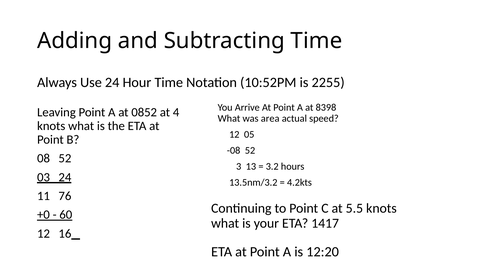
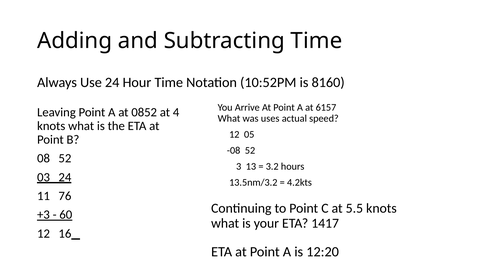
2255: 2255 -> 8160 (328, 82)
8398: 8398 -> 6157 (326, 107)
area: area -> uses (270, 118)
+0: +0 -> +3 (43, 215)
